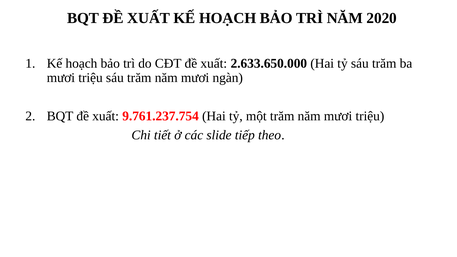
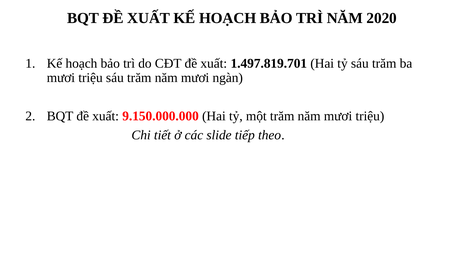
2.633.650.000: 2.633.650.000 -> 1.497.819.701 (269, 63)
9.761.237.754: 9.761.237.754 -> 9.150.000.000 (161, 116)
